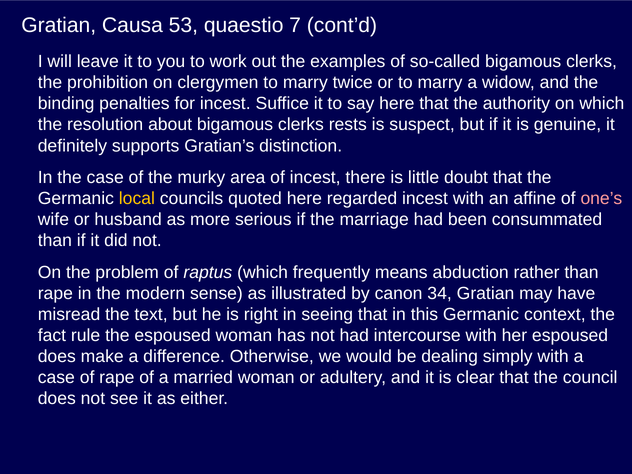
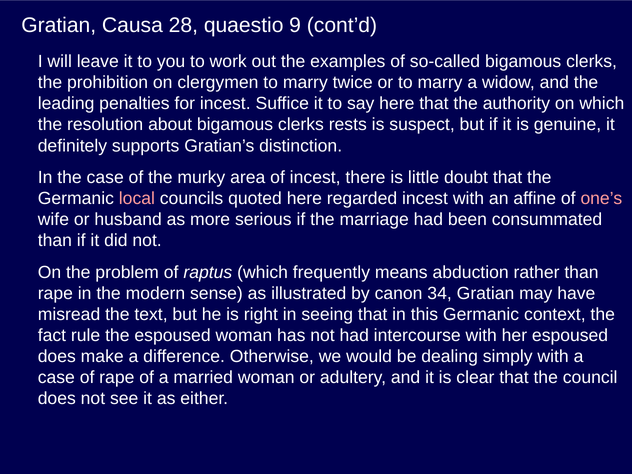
53: 53 -> 28 (183, 25)
7: 7 -> 9 (295, 25)
binding: binding -> leading (66, 104)
local colour: yellow -> pink (137, 198)
